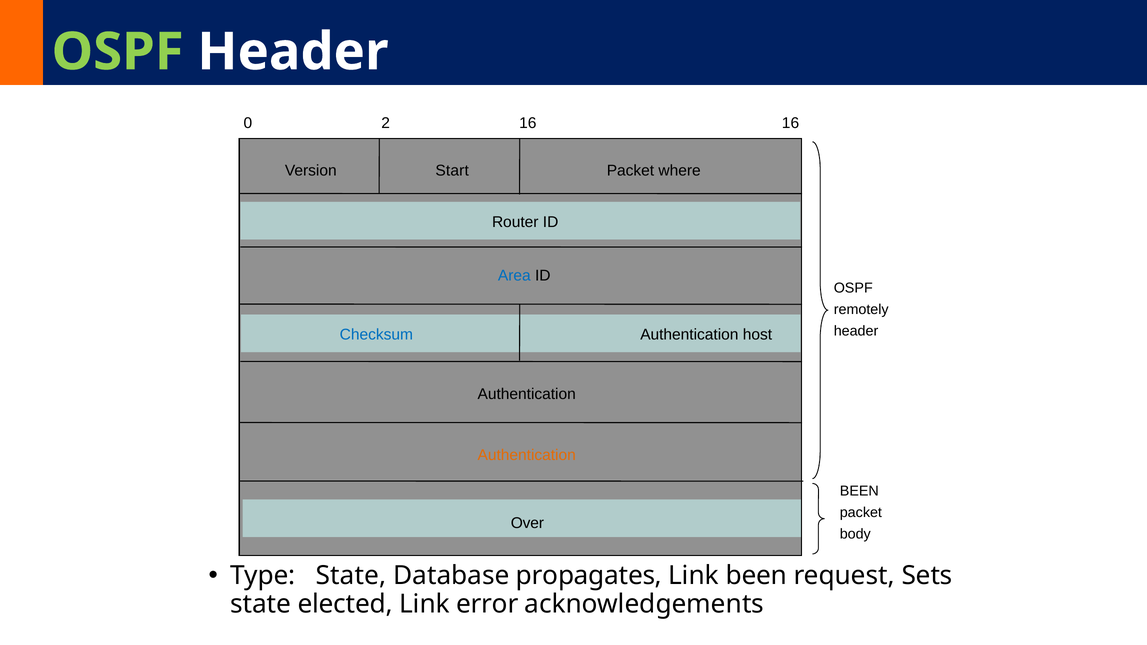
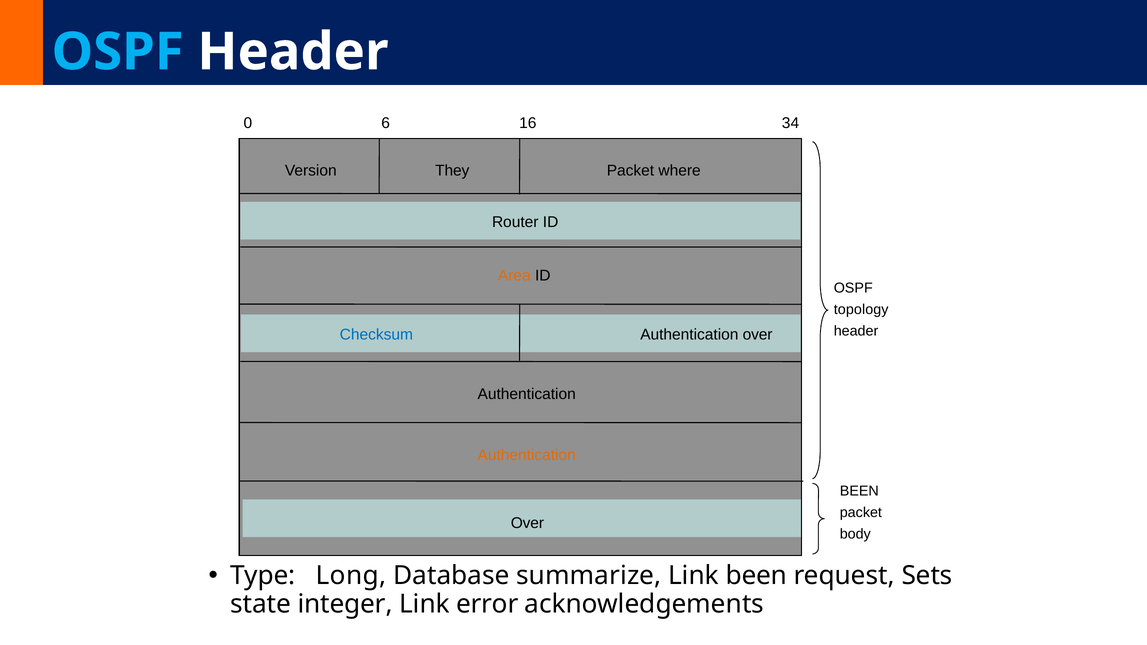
OSPF colour: light green -> light blue (118, 52)
2: 2 -> 6 (386, 123)
16 16: 16 -> 34 (790, 123)
Start: Start -> They (452, 171)
Area colour: blue -> orange (514, 276)
remotely: remotely -> topology (861, 309)
Authentication host: host -> over (758, 335)
Type State: State -> Long (351, 576)
propagates: propagates -> summarize (589, 576)
elected: elected -> integer (345, 604)
